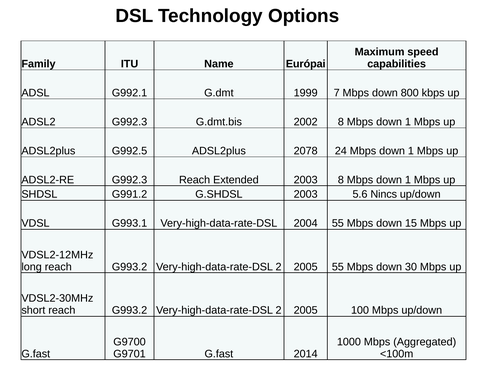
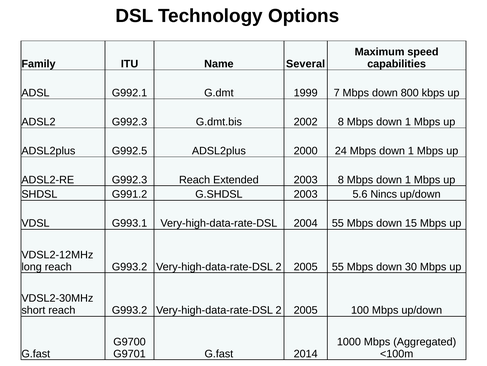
Európai: Európai -> Several (306, 64)
2078: 2078 -> 2000 (306, 151)
